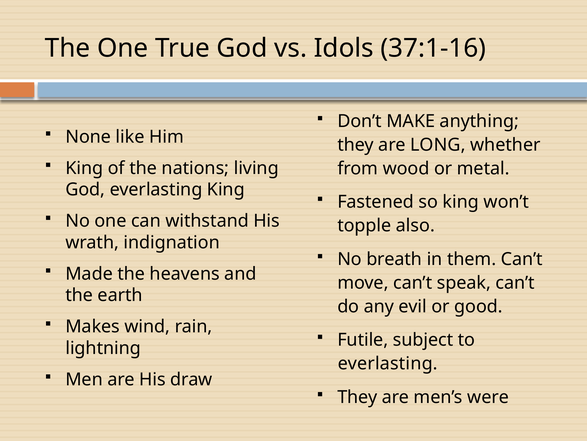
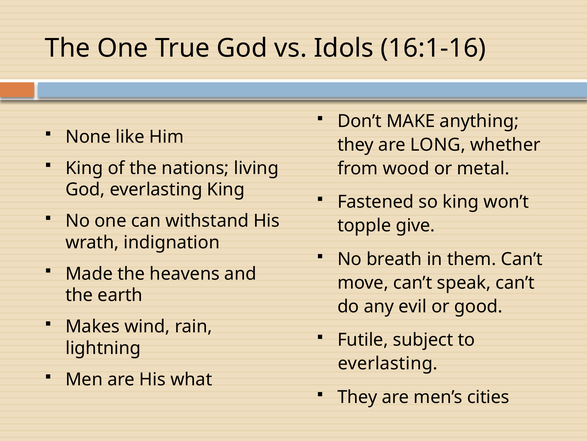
37:1-16: 37:1-16 -> 16:1-16 (433, 48)
also: also -> give (415, 225)
draw: draw -> what (191, 379)
were: were -> cities (488, 397)
